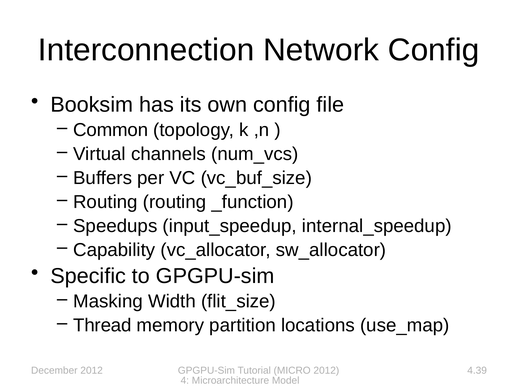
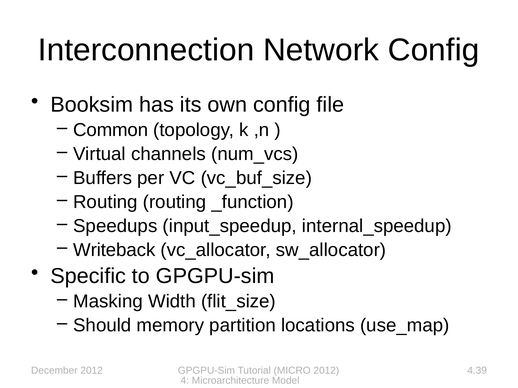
Capability: Capability -> Writeback (114, 250)
Thread: Thread -> Should (102, 326)
